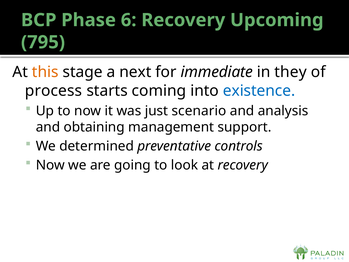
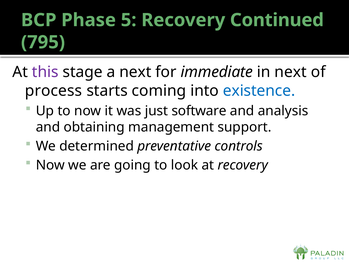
6: 6 -> 5 (129, 20)
Upcoming: Upcoming -> Continued (277, 20)
this colour: orange -> purple (45, 72)
in they: they -> next (291, 72)
scenario: scenario -> software (199, 111)
